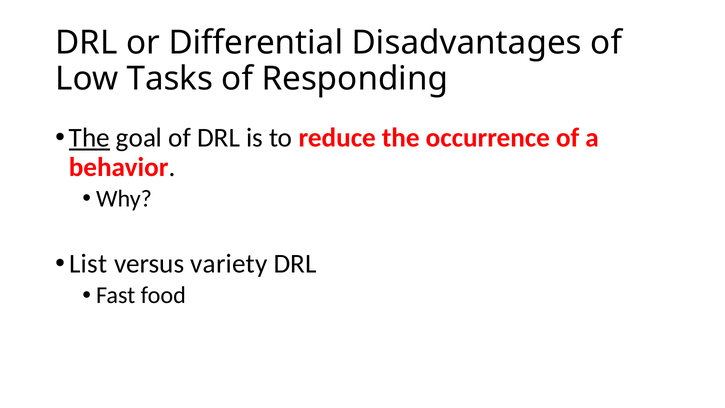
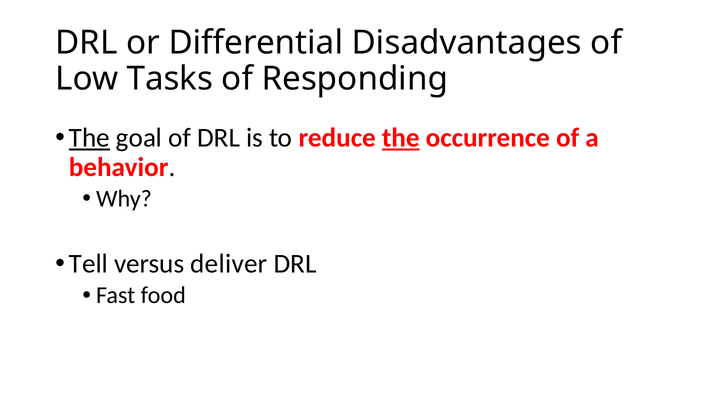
the underline: none -> present (401, 138)
List: List -> Tell (88, 264)
variety: variety -> deliver (229, 264)
